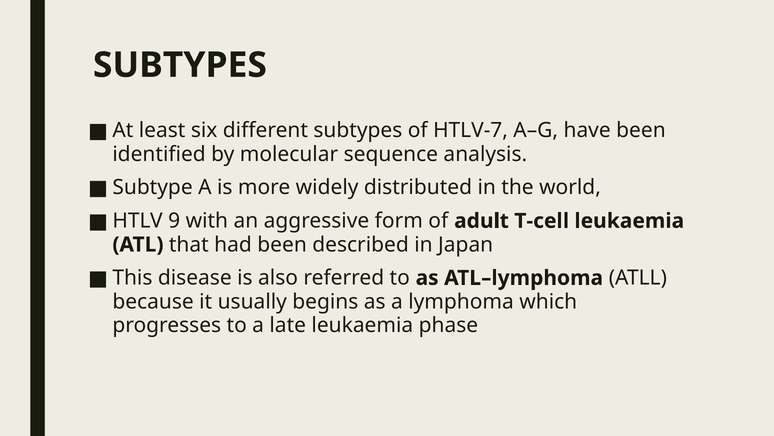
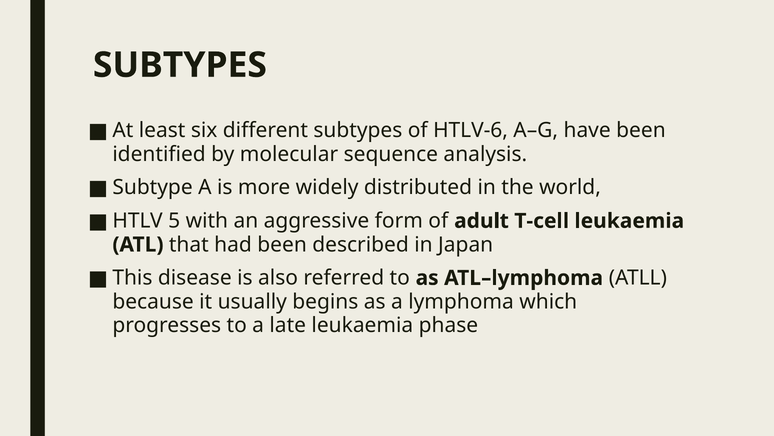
HTLV‐7: HTLV‐7 -> HTLV‐6 (471, 130)
9: 9 -> 5 (174, 221)
